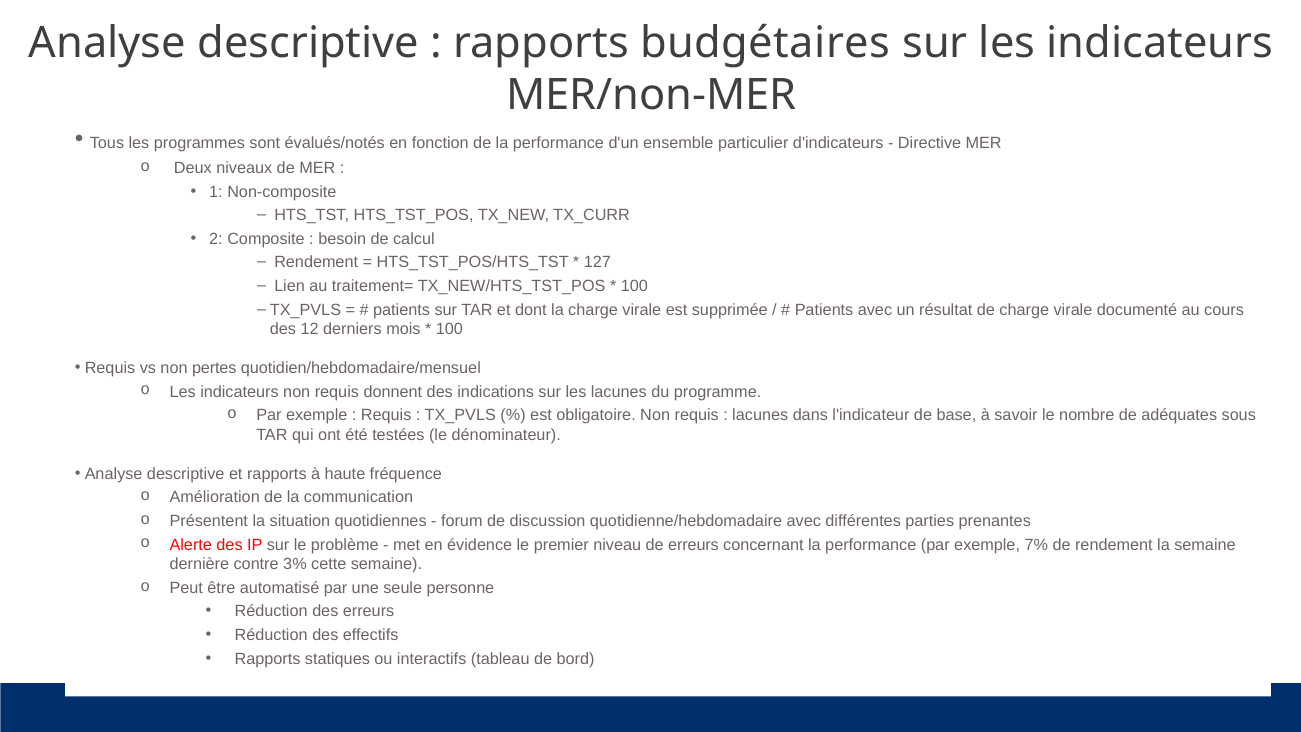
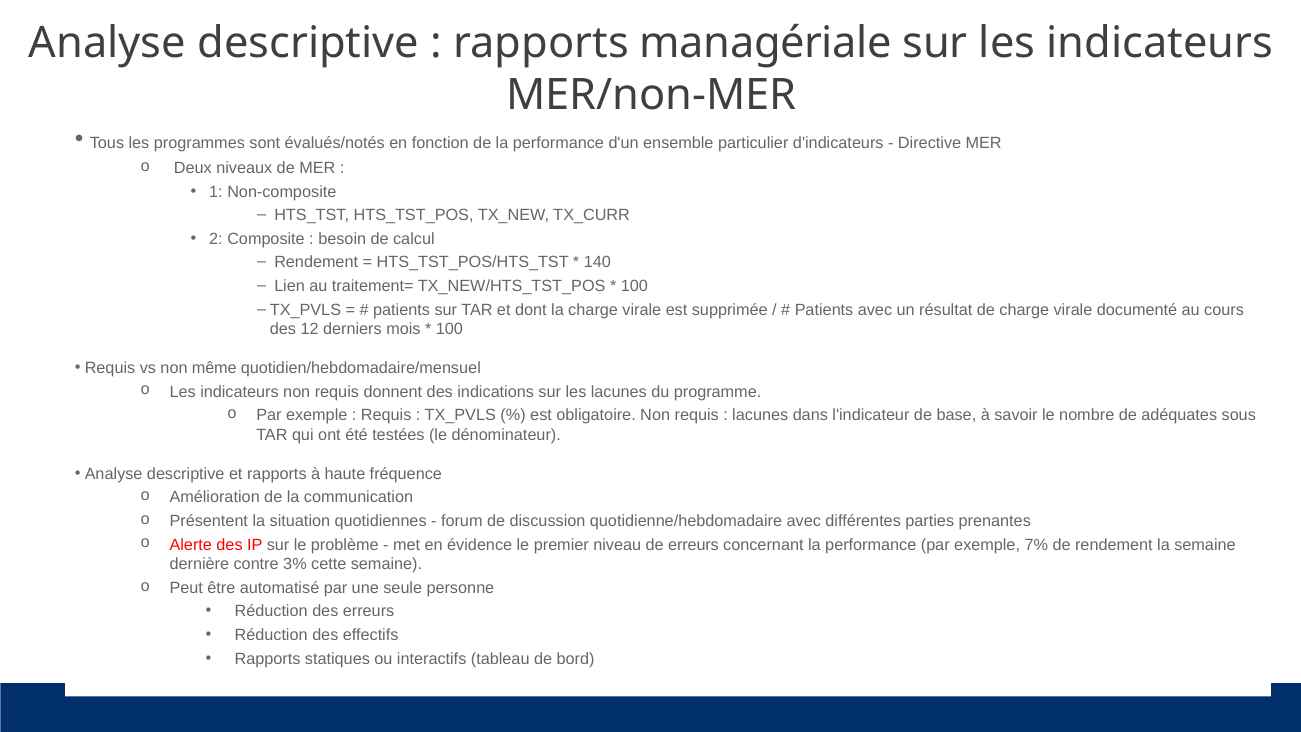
budgétaires: budgétaires -> managériale (766, 43)
127: 127 -> 140 (597, 262)
pertes: pertes -> même (214, 368)
